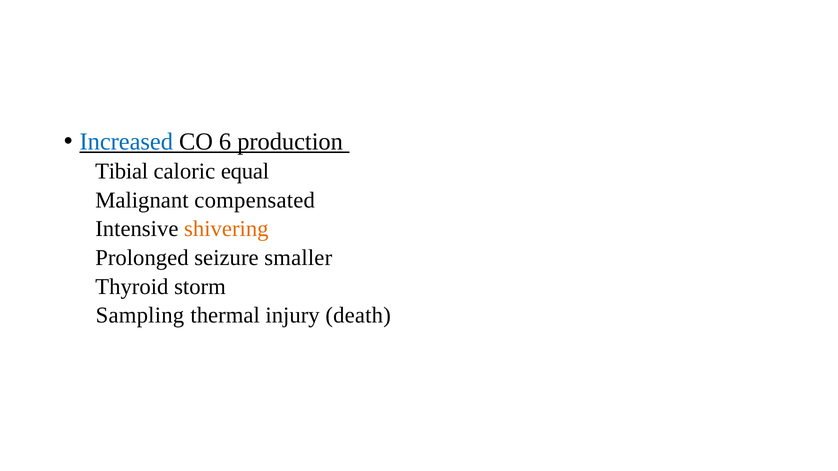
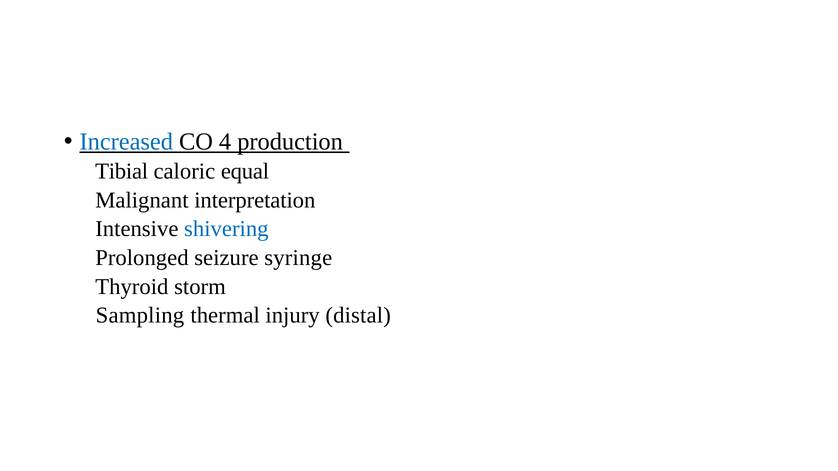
6: 6 -> 4 (225, 142)
compensated: compensated -> interpretation (255, 200)
shivering colour: orange -> blue (226, 229)
smaller: smaller -> syringe (298, 258)
death: death -> distal (358, 316)
